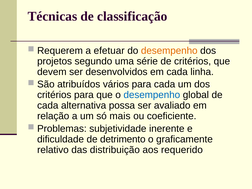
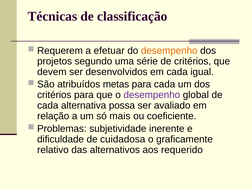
linha: linha -> igual (202, 72)
vários: vários -> metas (116, 84)
desempenho colour: blue -> purple (152, 95)
detrimento: detrimento -> cuidadosa (123, 139)
distribuição: distribuição -> alternativos (115, 150)
